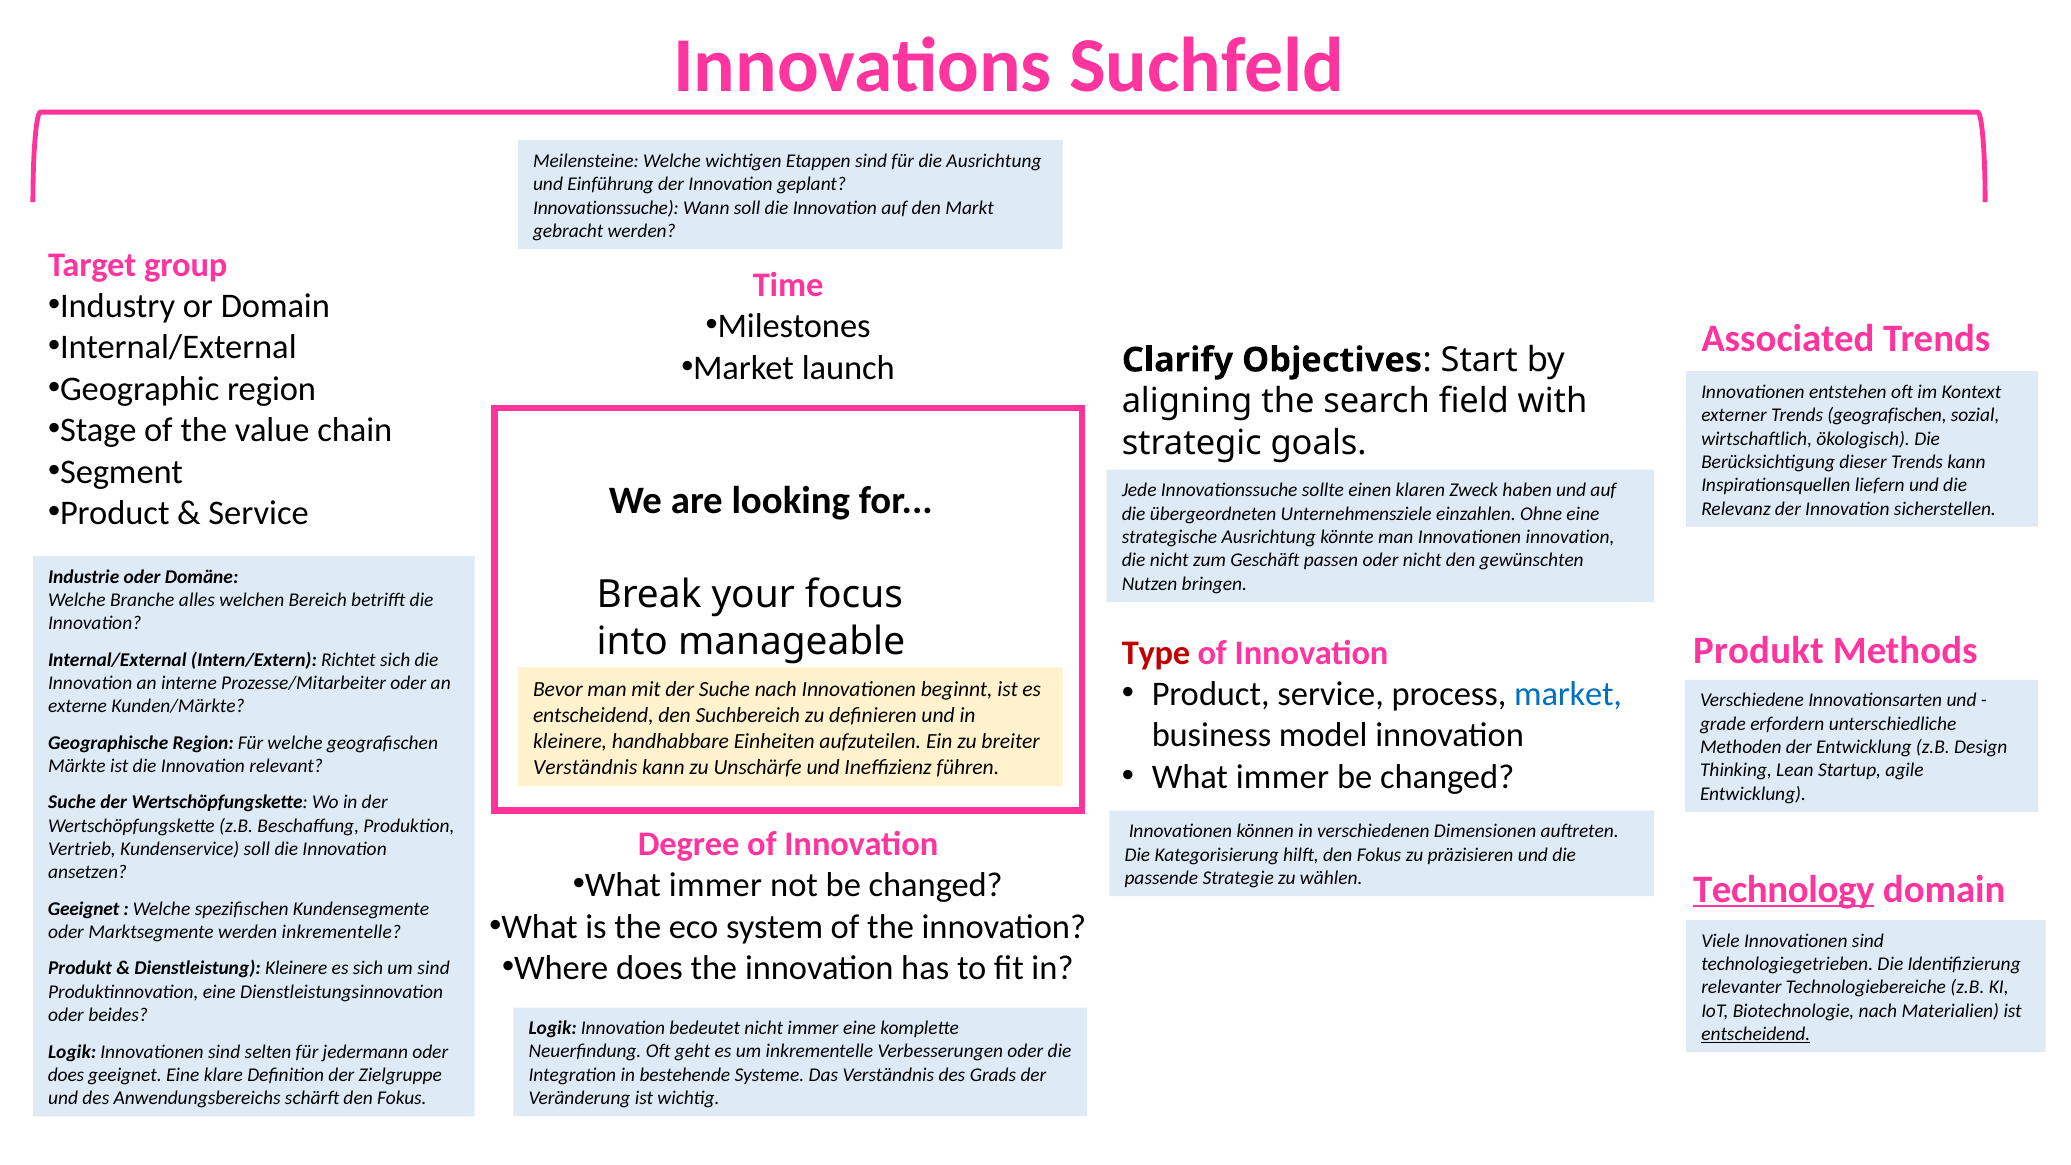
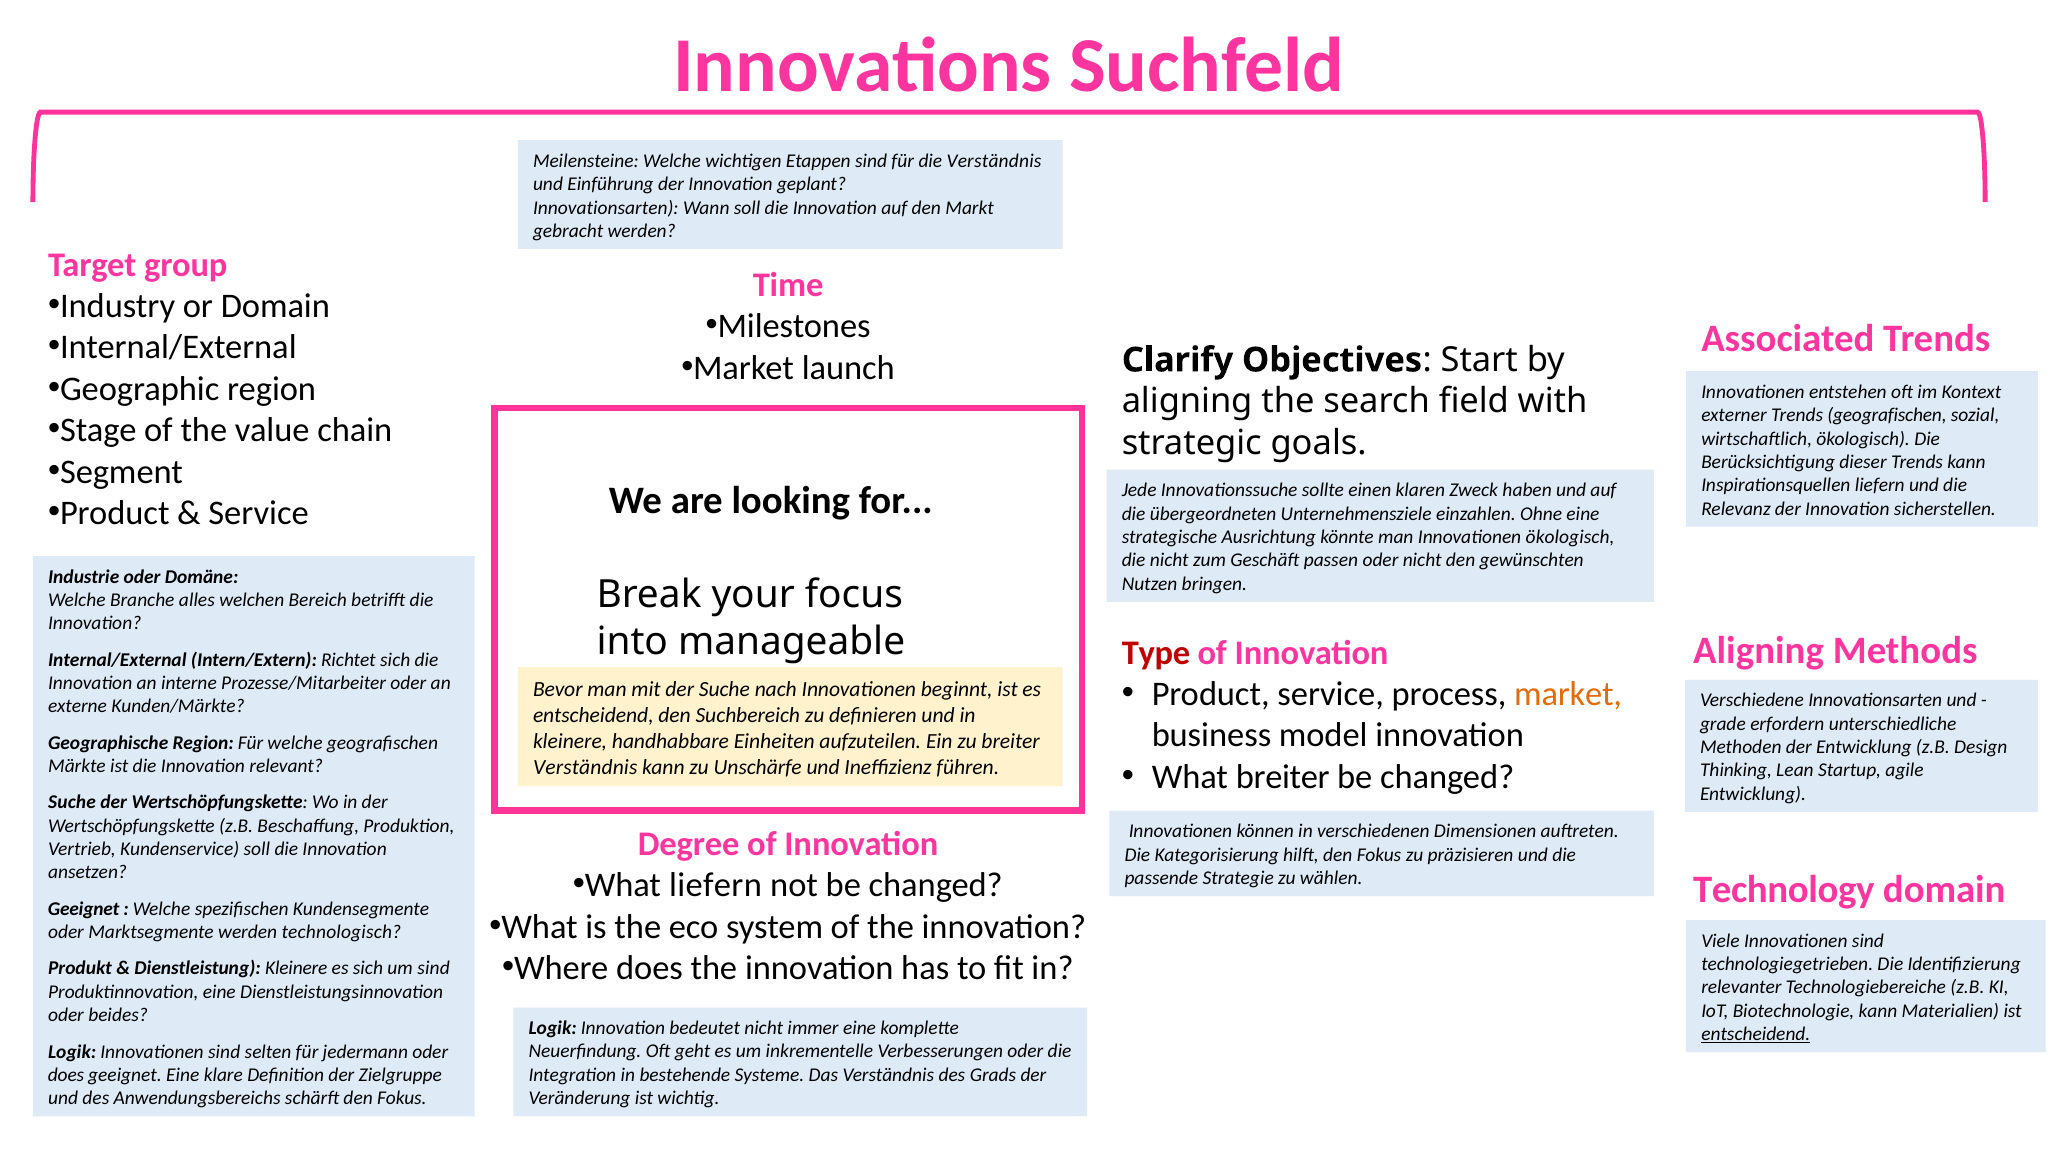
die Ausrichtung: Ausrichtung -> Verständnis (994, 161)
Innovationssuche: Innovationssuche -> Innovationsarten (606, 208)
Innovationen innovation: innovation -> ökologisch (1570, 537)
Produkt: Produkt -> Aligning (1759, 651)
market colour: blue -> orange (1568, 694)
immer: immer -> breiter (1283, 777)
immer: immer -> liefern (715, 885)
Technology underline: present -> none (1784, 889)
werden inkrementelle: inkrementelle -> technologisch (341, 932)
Biotechnologie nach: nach -> kann (1878, 1011)
